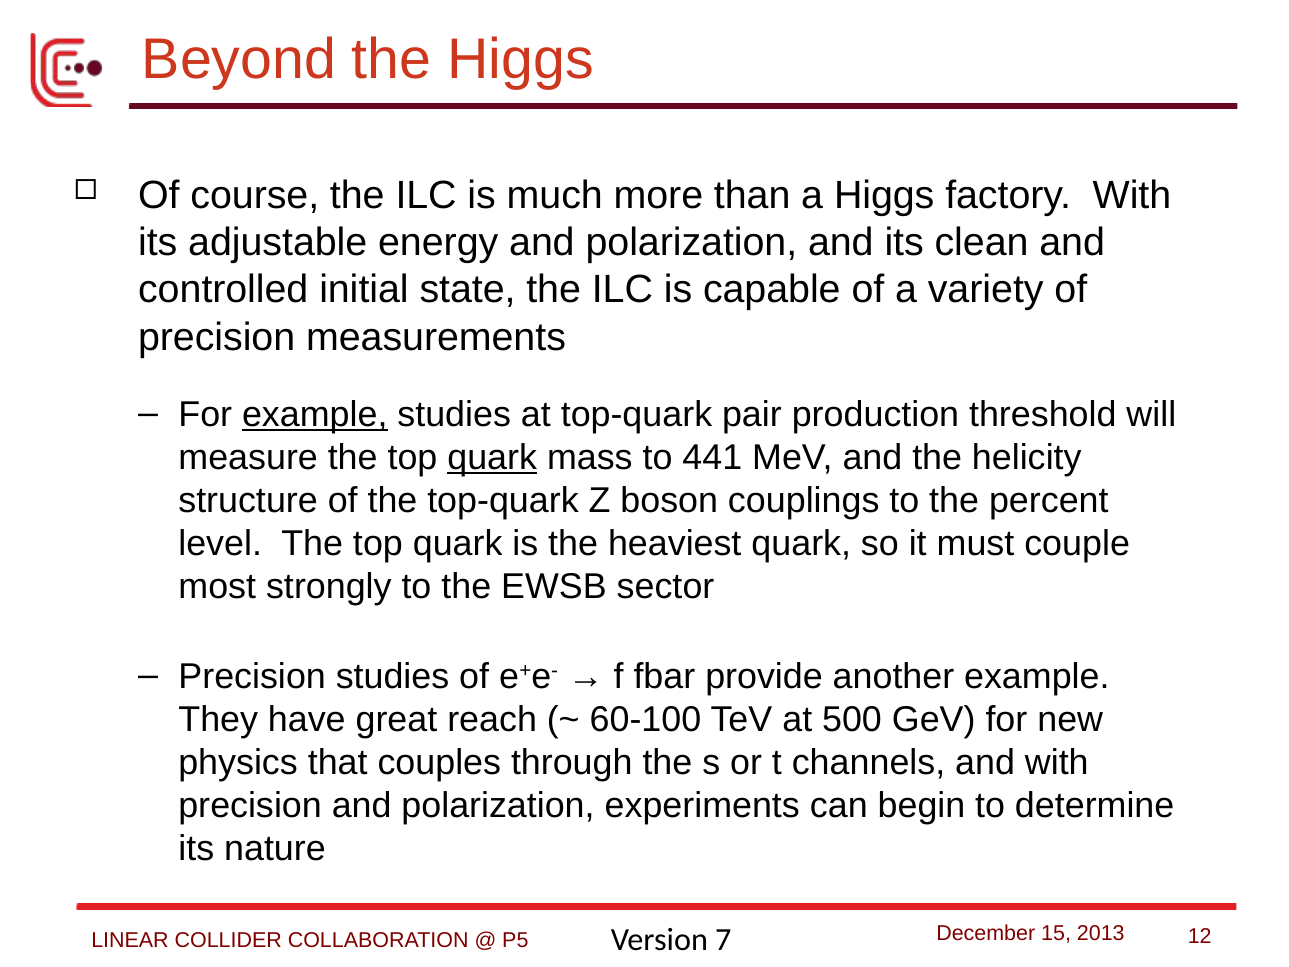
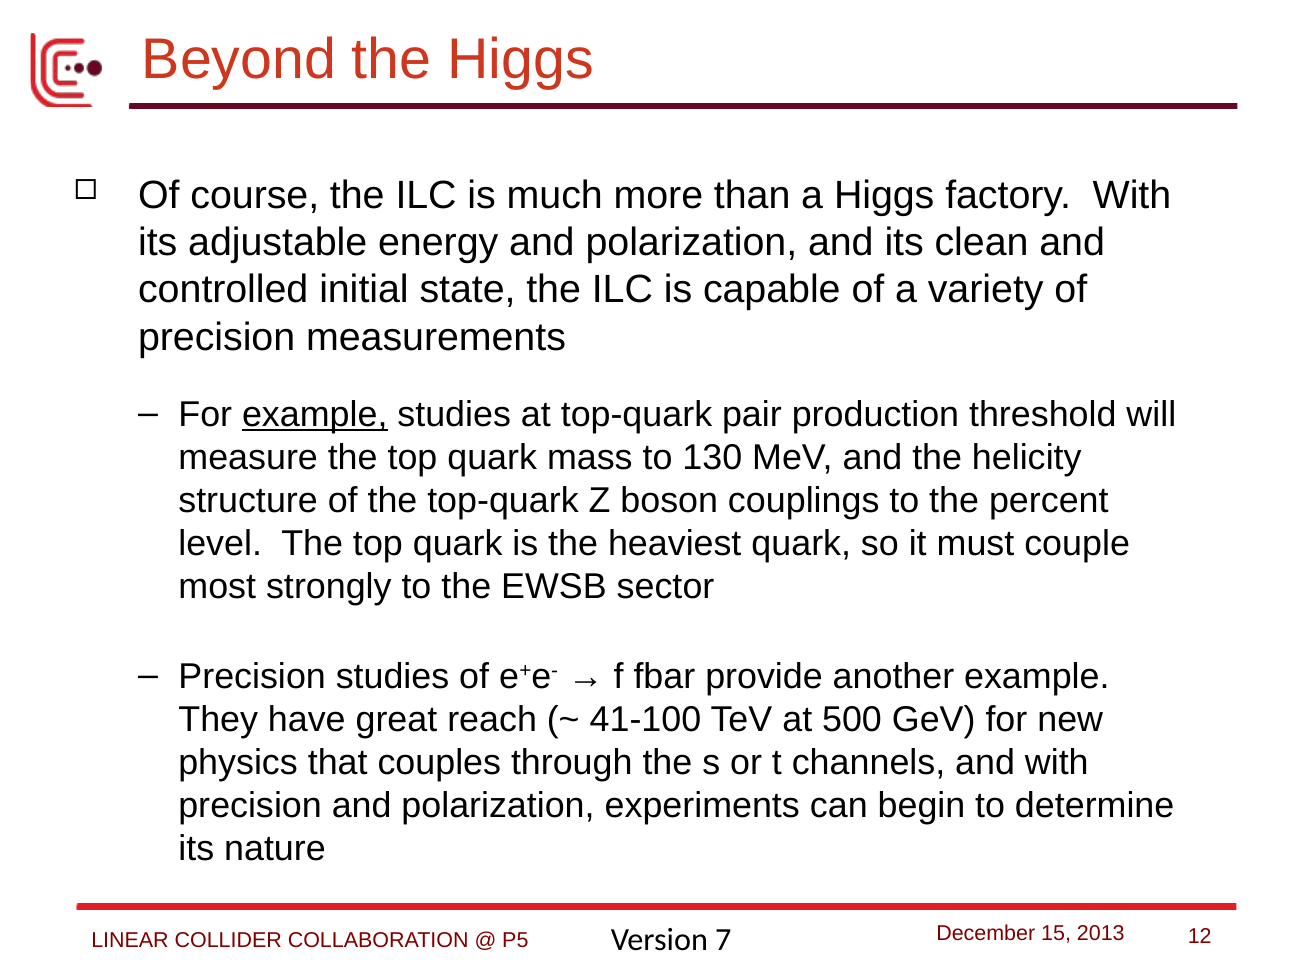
quark underline: present -> none (492, 457)
441: 441 -> 130 (712, 457)
60-100: 60-100 -> 41-100 (645, 719)
